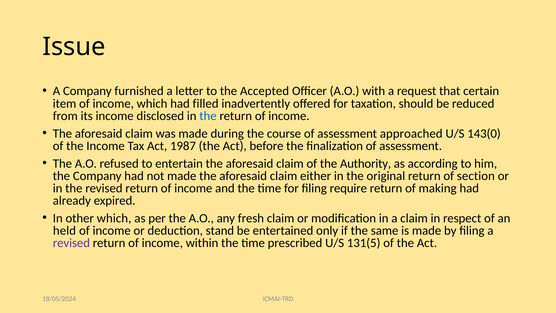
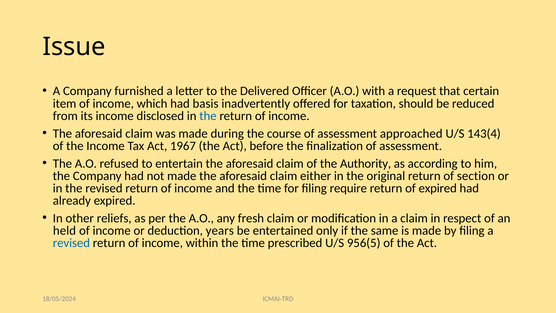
Accepted: Accepted -> Delivered (265, 91)
filled: filled -> basis (206, 103)
143(0: 143(0 -> 143(4 (484, 133)
1987: 1987 -> 1967 (183, 146)
of making: making -> expired (438, 188)
other which: which -> reliefs (114, 218)
stand: stand -> years (220, 230)
revised colour: purple -> blue (71, 243)
131(5: 131(5 -> 956(5 (364, 243)
